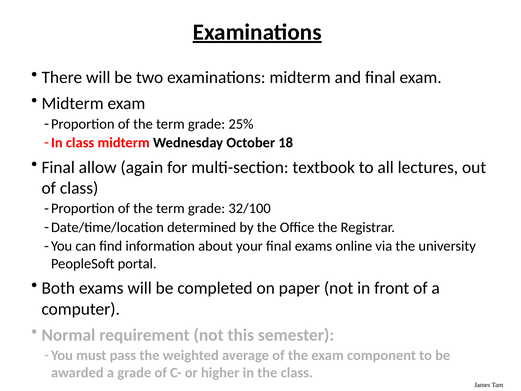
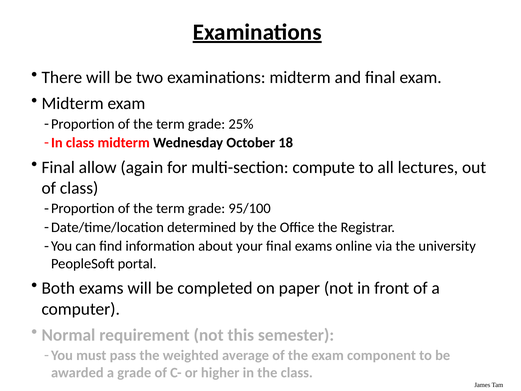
textbook: textbook -> compute (324, 167)
32/100: 32/100 -> 95/100 (250, 208)
